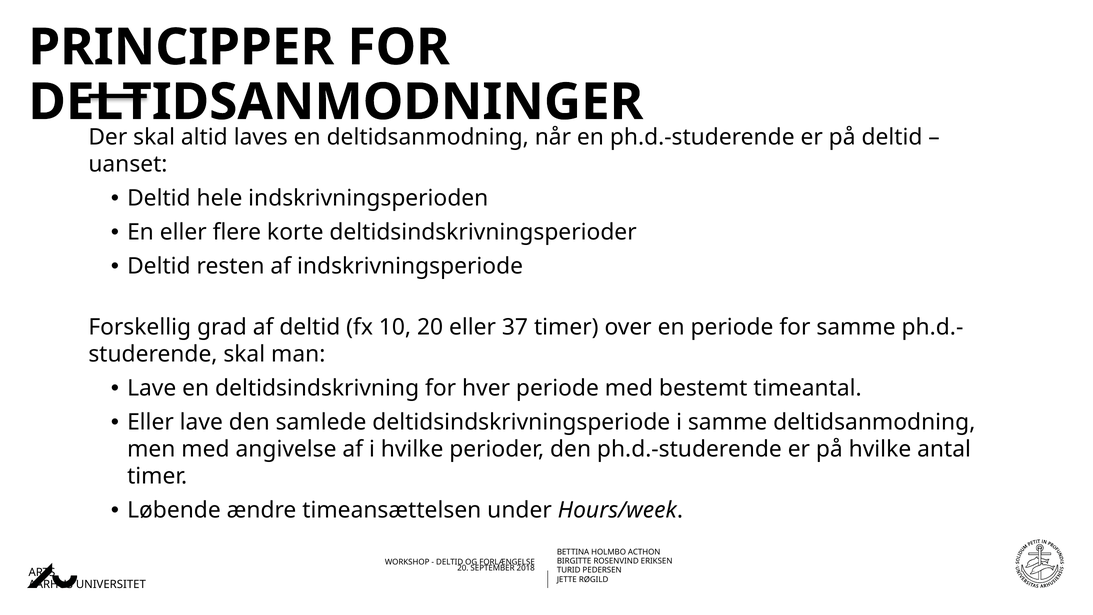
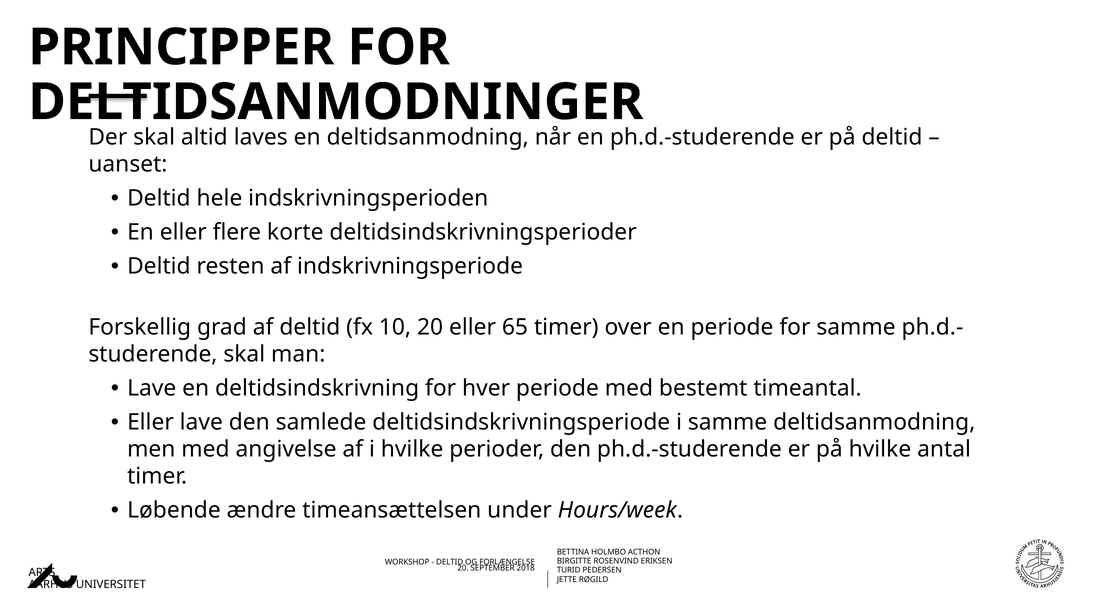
37: 37 -> 65 (515, 327)
